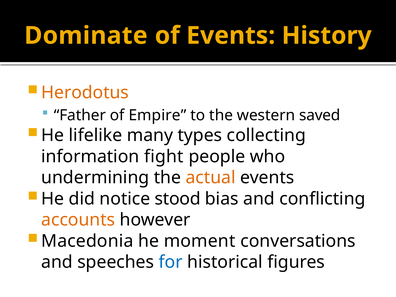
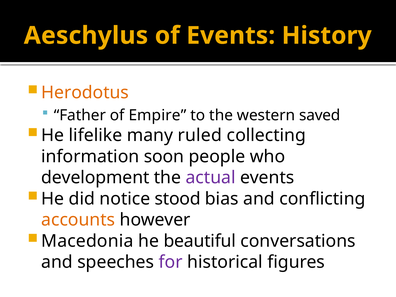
Dominate: Dominate -> Aeschylus (86, 36)
types: types -> ruled (200, 135)
fight: fight -> soon (164, 156)
undermining: undermining -> development (95, 178)
actual colour: orange -> purple (211, 178)
moment: moment -> beautiful (200, 241)
for colour: blue -> purple (171, 262)
